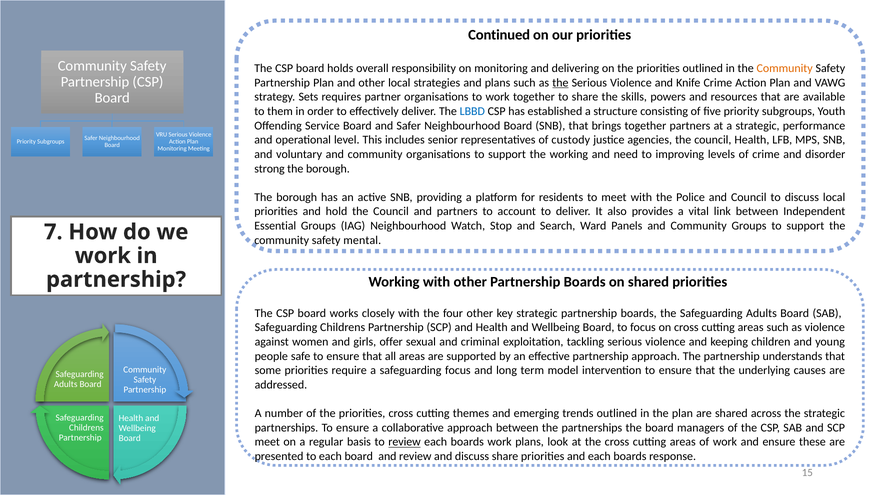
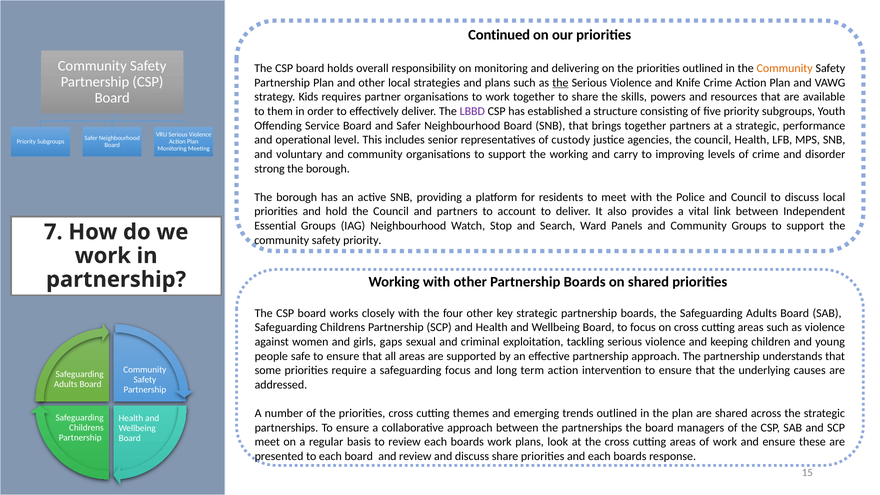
Sets: Sets -> Kids (308, 97)
LBBD colour: blue -> purple (472, 111)
need: need -> carry (626, 154)
safety mental: mental -> priority (362, 240)
offer: offer -> gaps (391, 342)
term model: model -> action (563, 370)
review underline: present -> none (405, 442)
